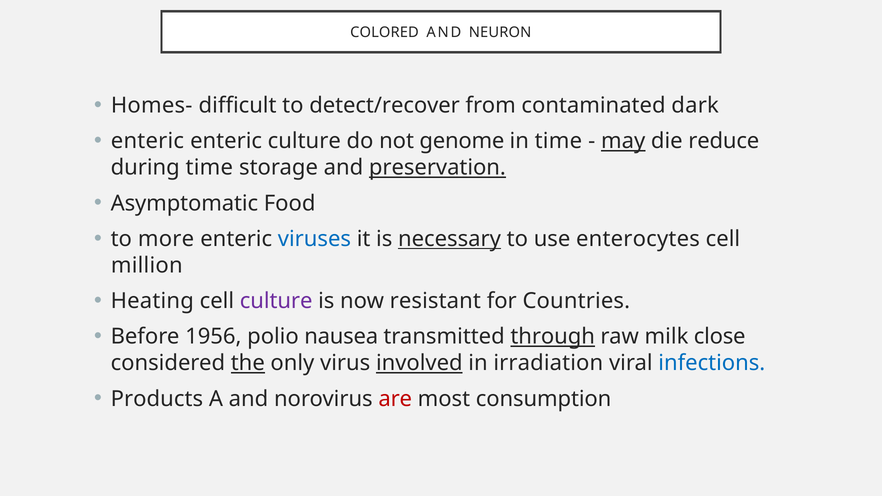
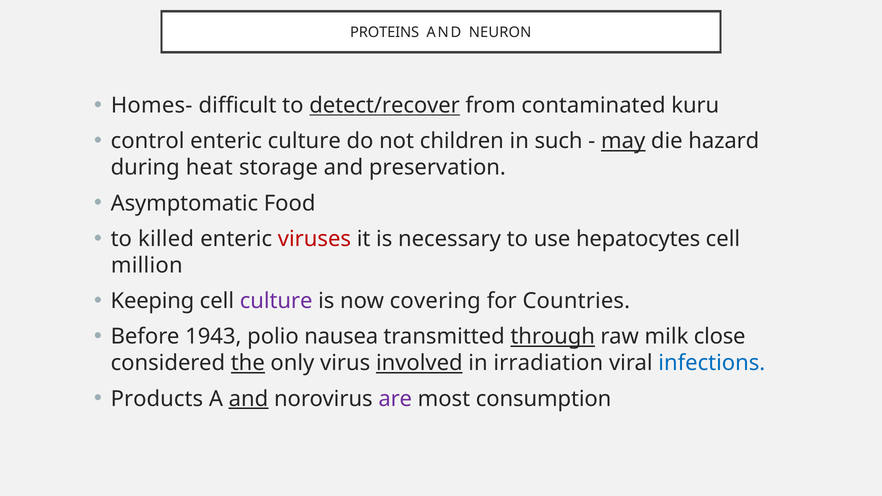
COLORED: COLORED -> PROTEINS (385, 32)
detect/recover underline: none -> present (385, 106)
dark: dark -> kuru (695, 106)
enteric: enteric -> control (148, 141)
genome: genome -> children (462, 141)
in time: time -> such (559, 141)
reduce: reduce -> hazard (724, 141)
during time: time -> heat (209, 168)
preservation underline: present -> none (437, 168)
more: more -> killed (166, 239)
viruses colour: blue -> red (314, 239)
necessary underline: present -> none (449, 239)
enterocytes: enterocytes -> hepatocytes (638, 239)
Heating: Heating -> Keeping (152, 301)
resistant: resistant -> covering (435, 301)
1956: 1956 -> 1943 (213, 337)
and underline: none -> present (248, 399)
are colour: red -> purple (395, 399)
